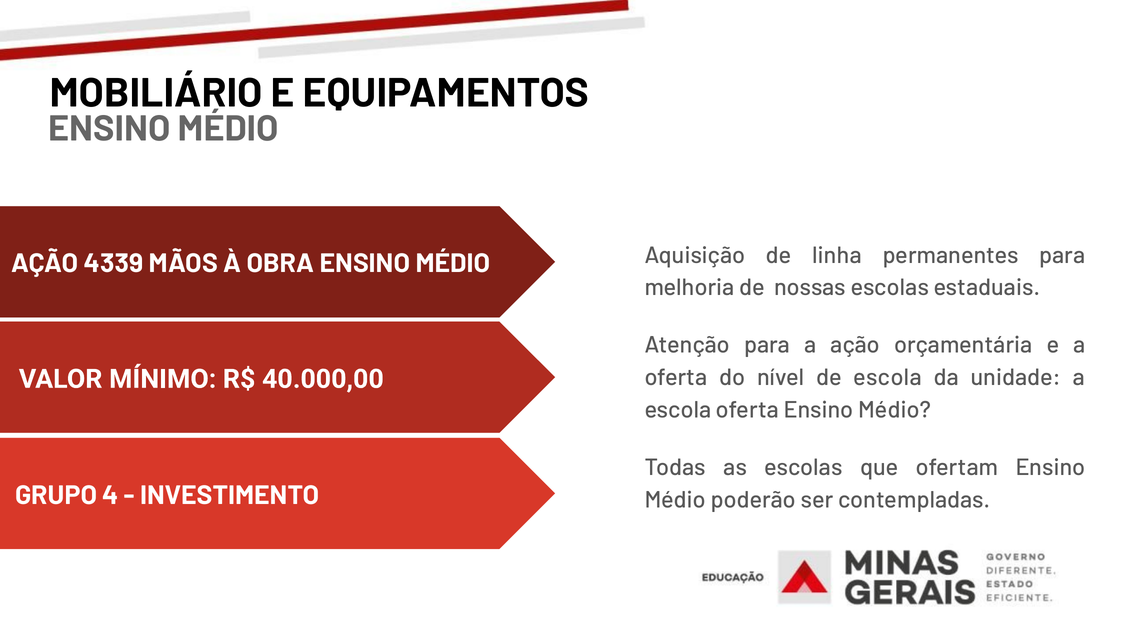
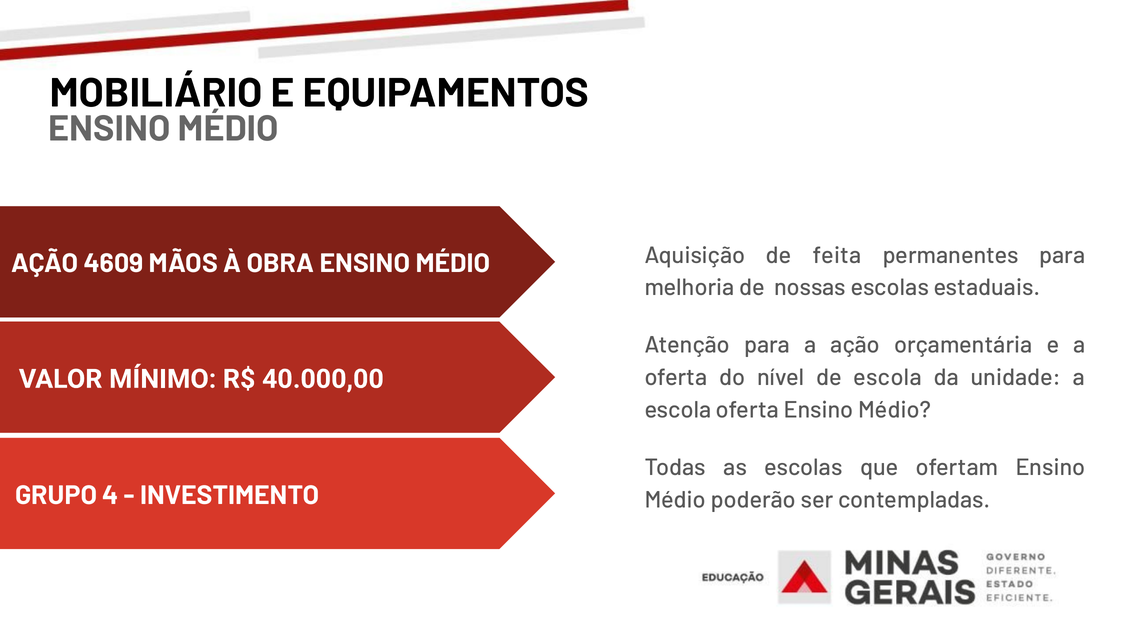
linha: linha -> feita (837, 255)
4339: 4339 -> 4609 (114, 264)
